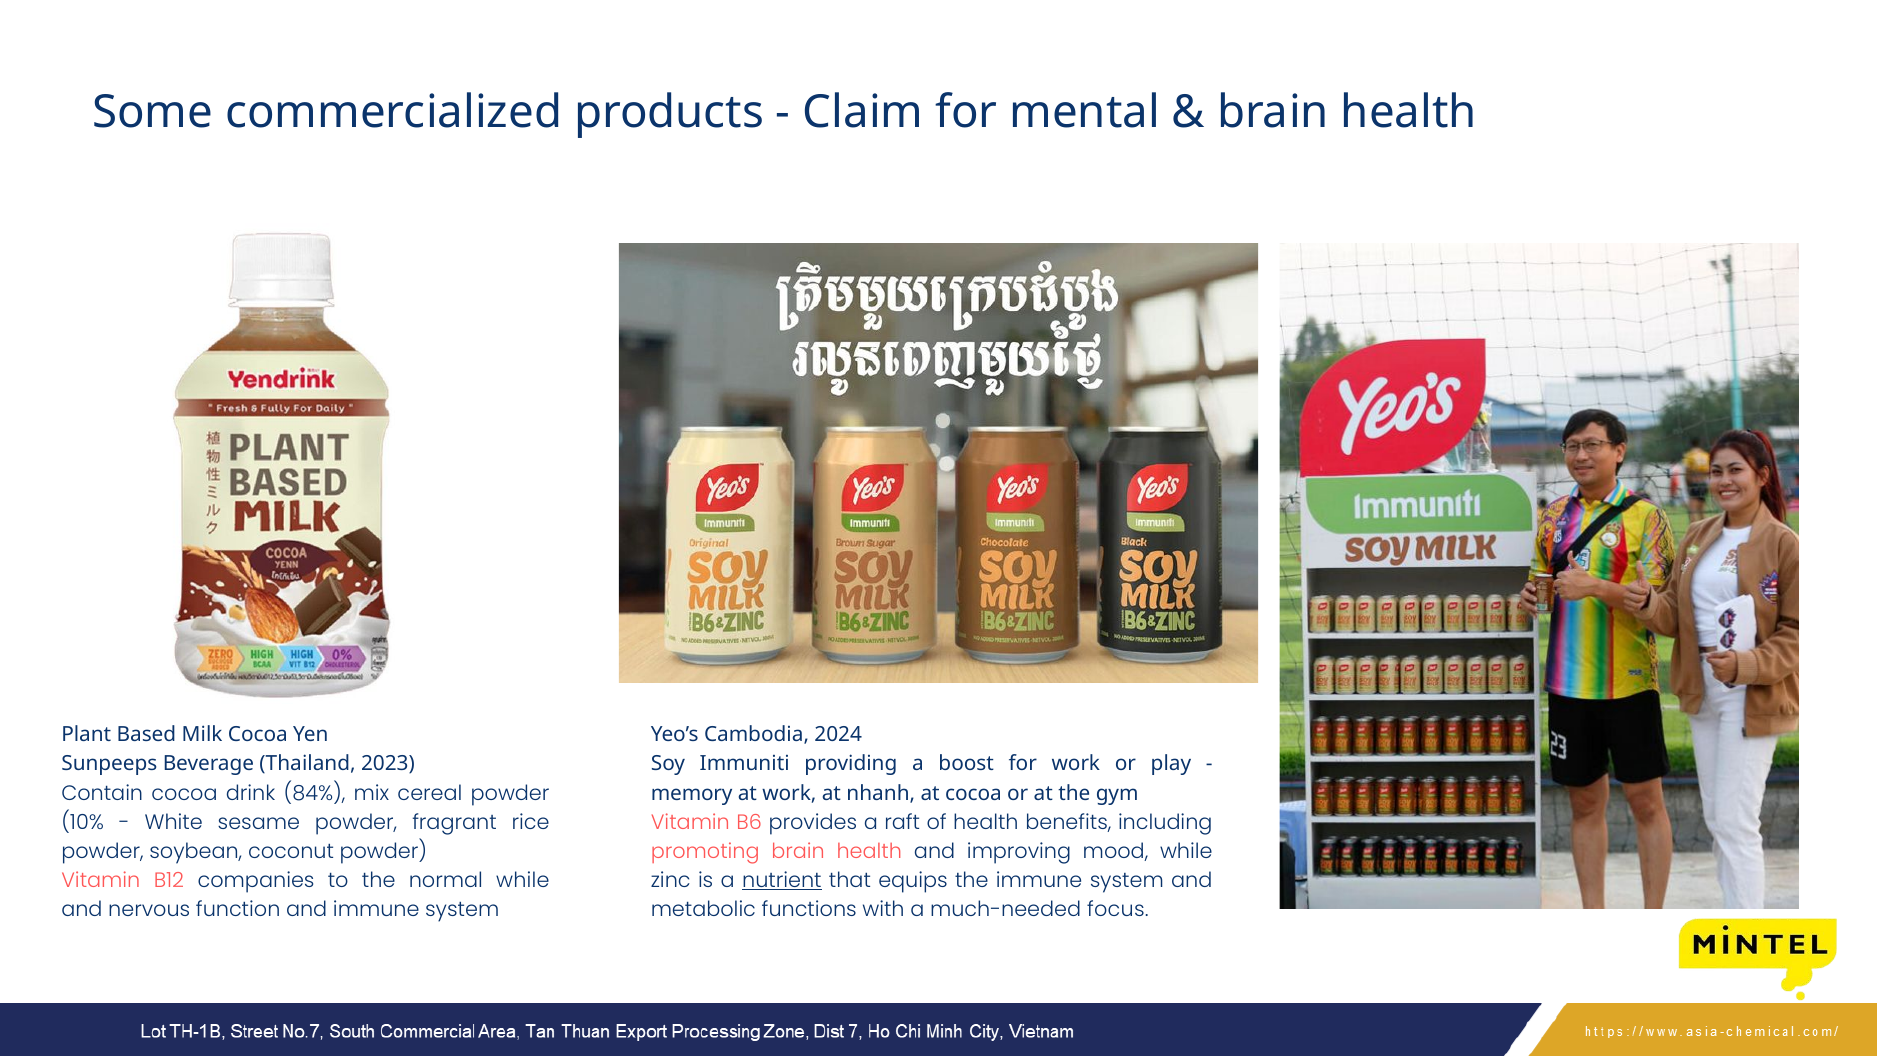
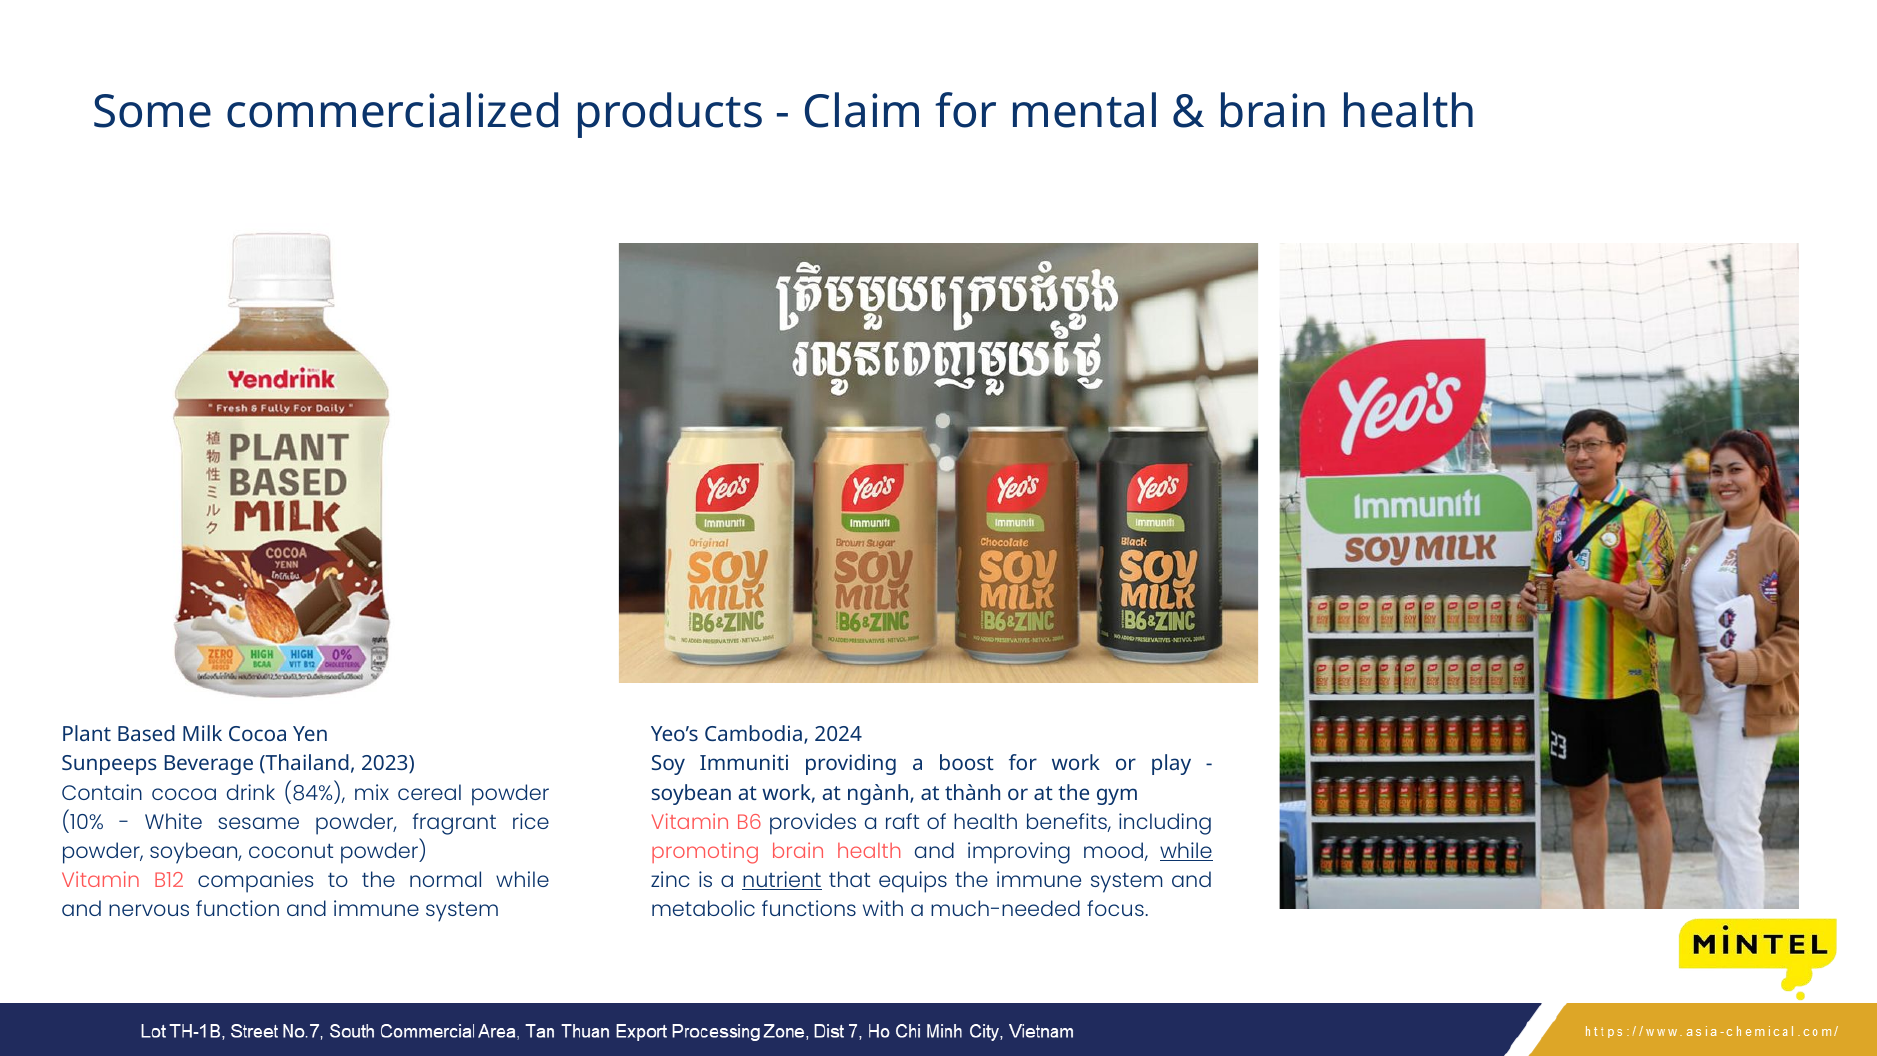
memory: memory -> soybean (692, 793)
nhanh: nhanh -> ngành (881, 793)
at cocoa: cocoa -> thành (974, 793)
while underline: none -> present (1186, 852)
